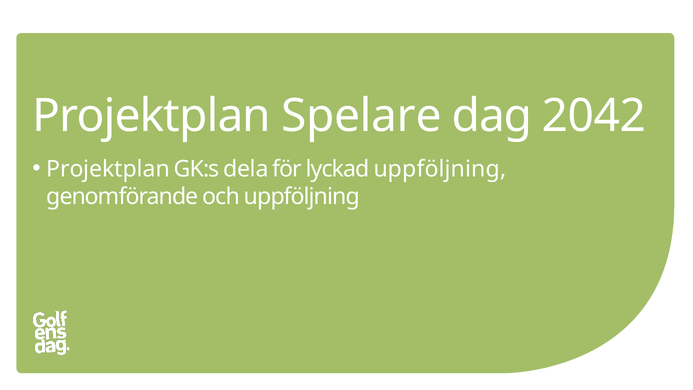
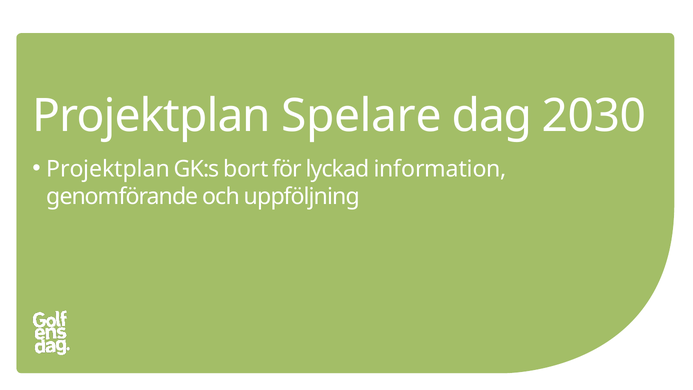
2042: 2042 -> 2030 (594, 116)
dela: dela -> bort (246, 169)
lyckad uppföljning: uppföljning -> information (440, 169)
